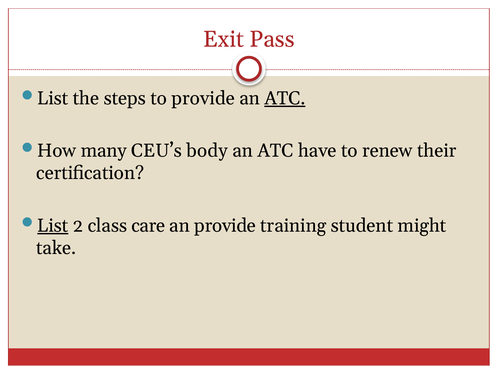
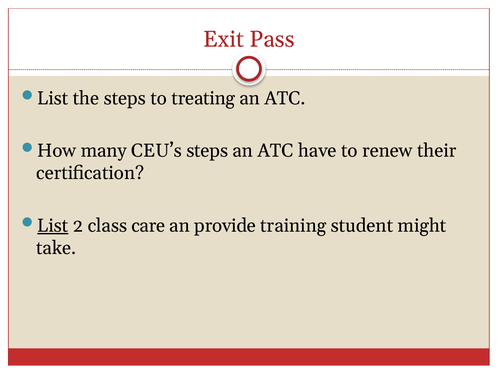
to provide: provide -> treating (203, 98)
ATC underline: present -> none (285, 98)
CEU’s body: body -> steps (207, 150)
